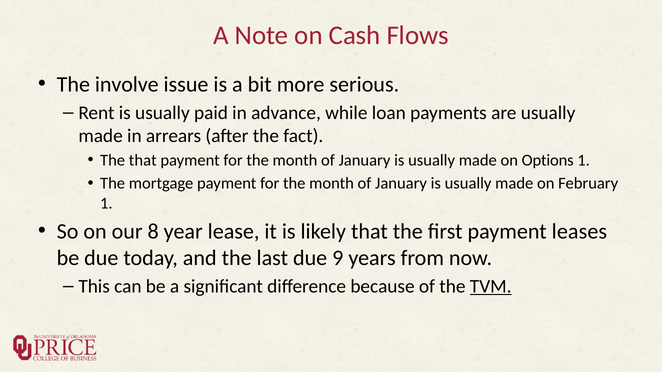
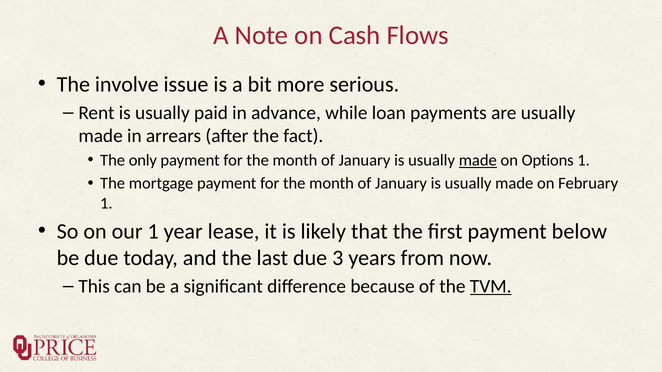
The that: that -> only (143, 161)
made underline: none -> present (478, 161)
our 8: 8 -> 1 (153, 232)
leases: leases -> below (579, 232)
9: 9 -> 3 (338, 258)
